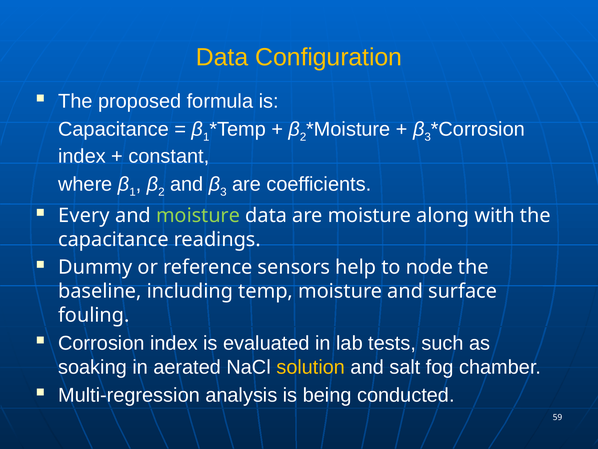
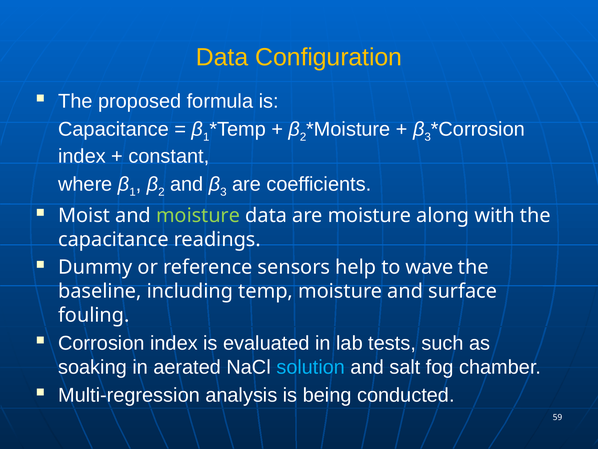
Every: Every -> Moist (84, 215)
node: node -> wave (429, 267)
solution colour: yellow -> light blue (311, 367)
